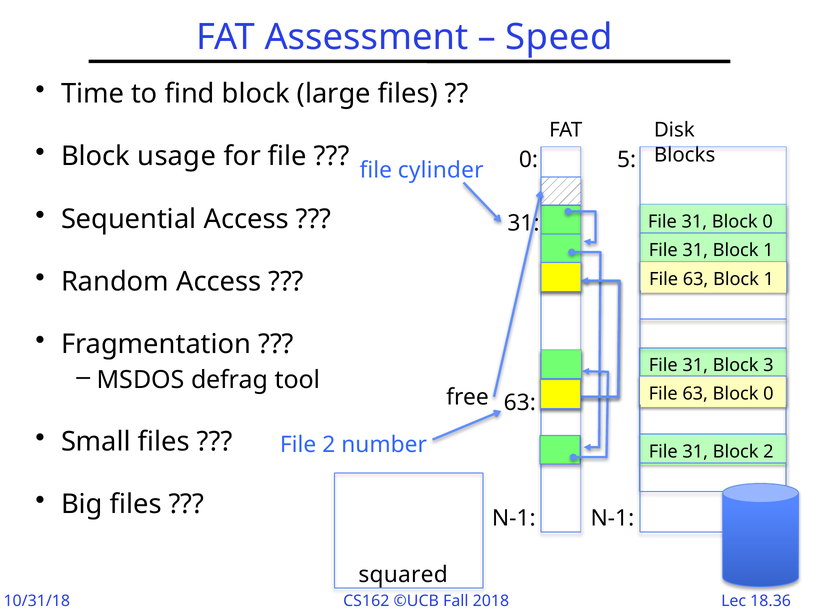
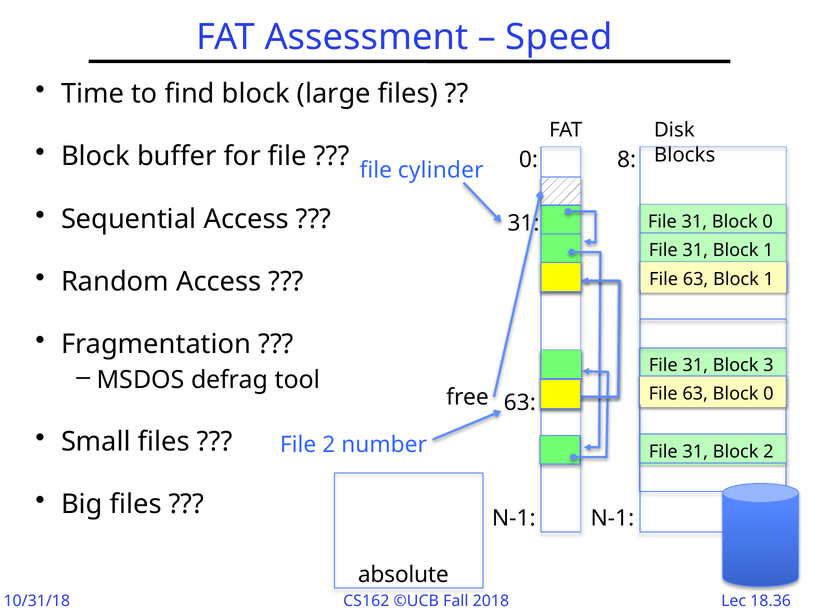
usage: usage -> buffer (177, 156)
5: 5 -> 8 (627, 160)
squared: squared -> absolute (403, 575)
